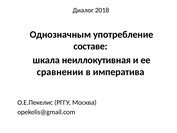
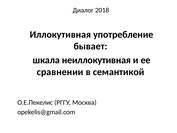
Однозначным: Однозначным -> Иллокутивная (60, 34)
составе: составе -> бывает (90, 46)
императива: императива -> семантикой (119, 72)
